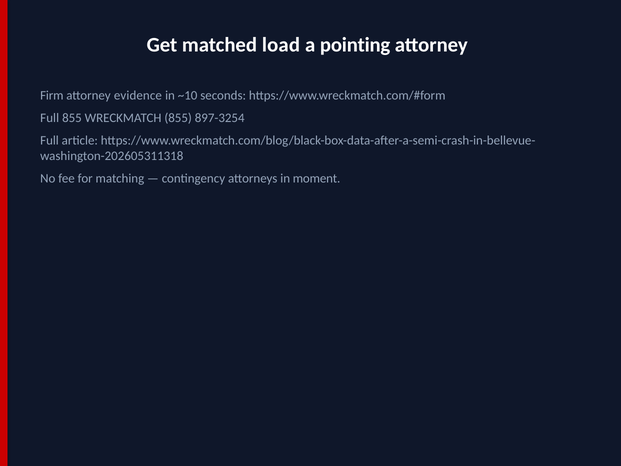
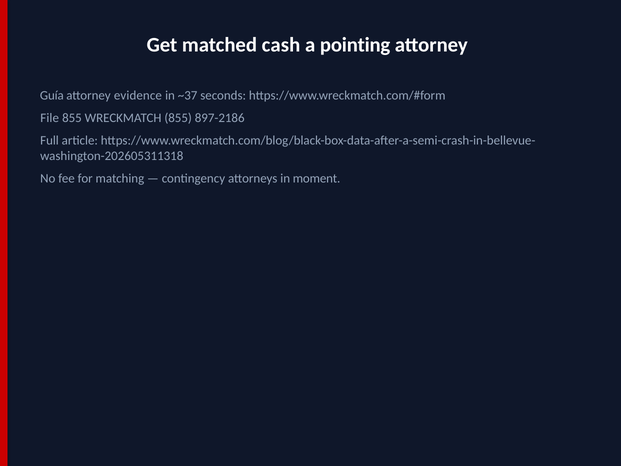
load: load -> cash (281, 45)
Firm: Firm -> Guía (52, 96)
~10: ~10 -> ~37 (188, 96)
Full: Full -> File (50, 118)
897-3254: 897-3254 -> 897-2186 (220, 118)
